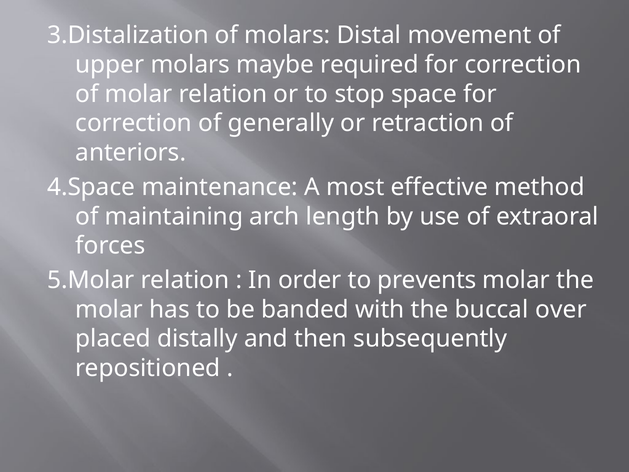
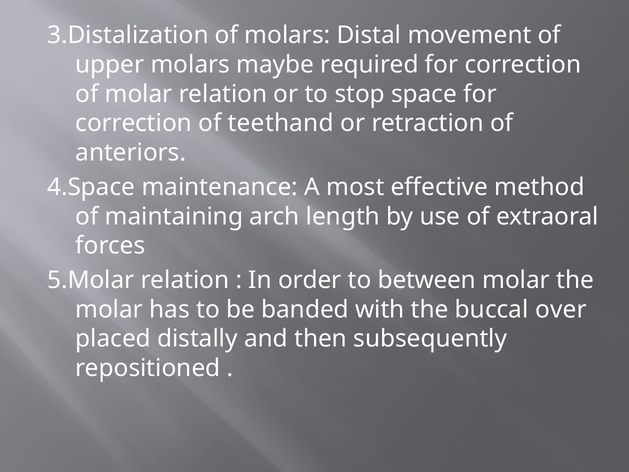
generally: generally -> teethand (281, 123)
prevents: prevents -> between (427, 280)
